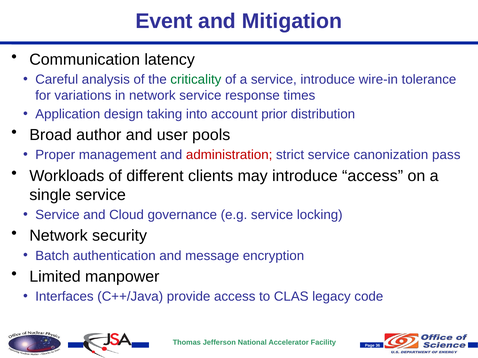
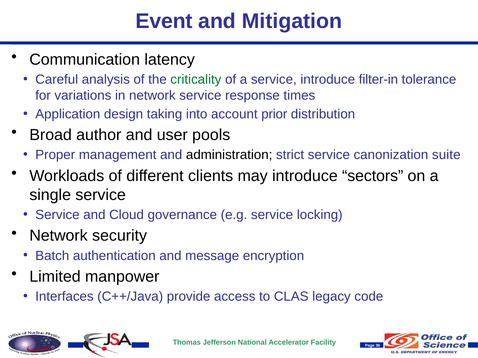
wire-in: wire-in -> filter-in (378, 80)
administration colour: red -> black (229, 155)
pass: pass -> suite (446, 155)
introduce access: access -> sectors (373, 176)
